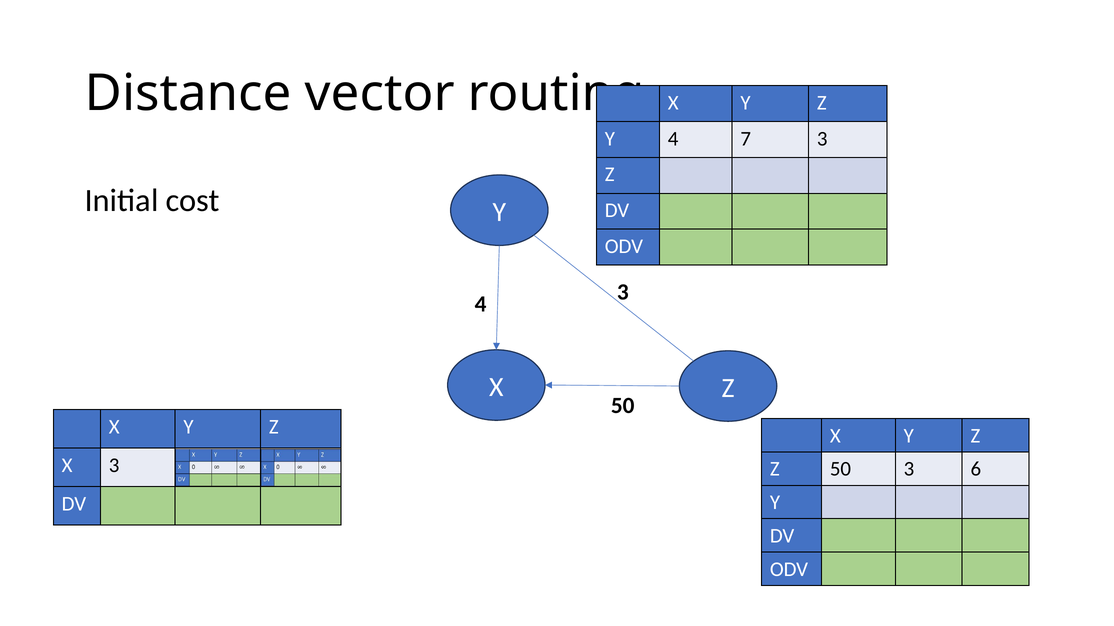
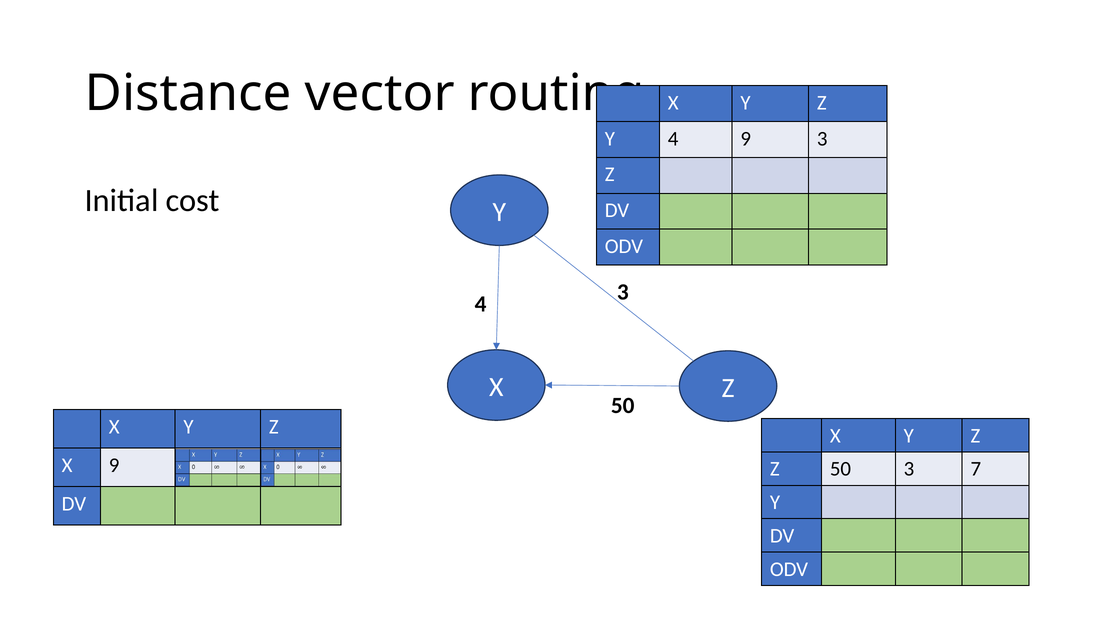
4 7: 7 -> 9 (746, 139)
X 3: 3 -> 9 (114, 466)
6: 6 -> 7 (976, 470)
